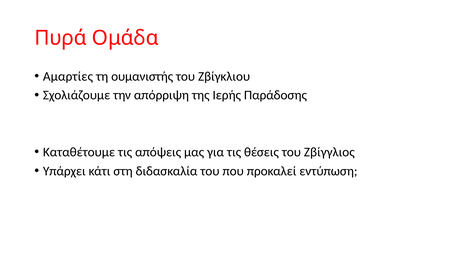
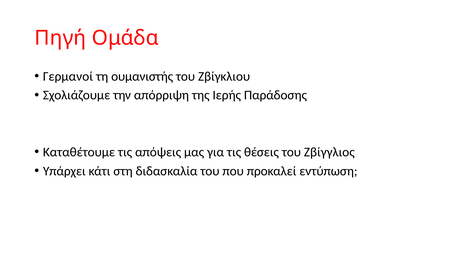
Πυρά: Πυρά -> Πηγή (60, 38)
Αμαρτίες: Αμαρτίες -> Γερμανοί (68, 76)
